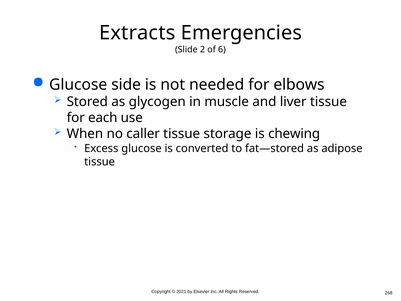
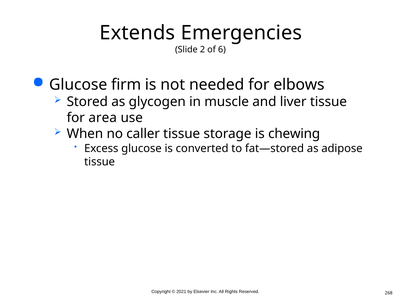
Extracts: Extracts -> Extends (137, 33)
side: side -> firm (126, 84)
each: each -> area (103, 118)
